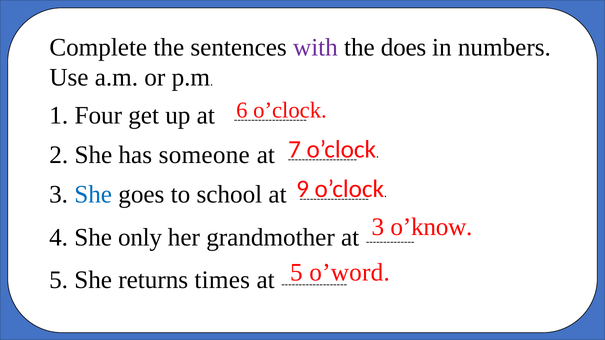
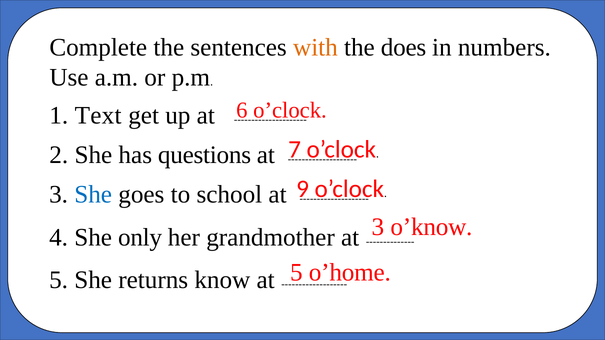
with colour: purple -> orange (315, 47)
Four: Four -> Text (98, 115)
someone: someone -> questions (205, 155)
o’word: o’word -> o’home (350, 273)
times: times -> know (222, 280)
